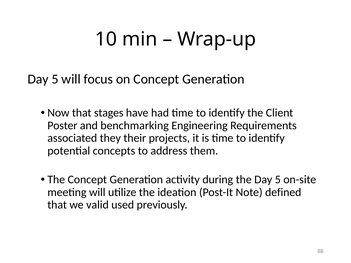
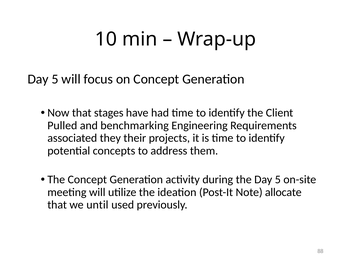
Poster: Poster -> Pulled (62, 126)
defined: defined -> allocate (283, 192)
valid: valid -> until (97, 205)
